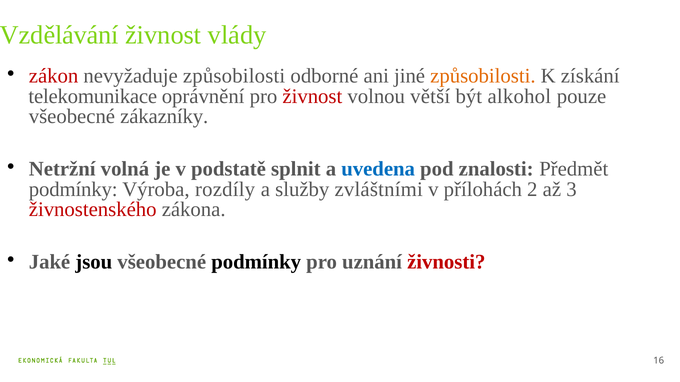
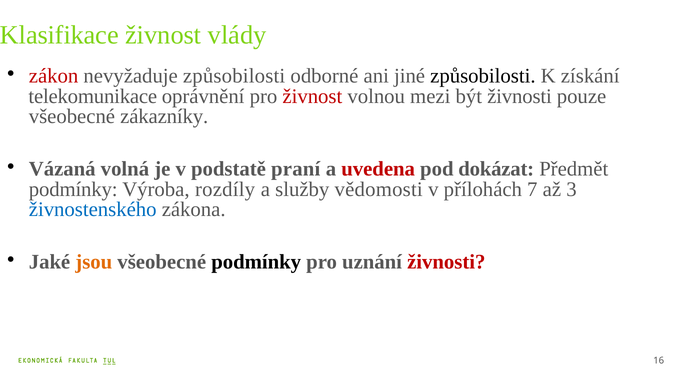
Vzdělávání: Vzdělávání -> Klasifikace (59, 35)
způsobilosti colour: orange -> black (483, 76)
větší: větší -> mezi (430, 96)
být alkohol: alkohol -> živnosti (520, 96)
Netržní: Netržní -> Vázaná (62, 169)
splnit: splnit -> praní (296, 169)
uvedena colour: blue -> red (378, 169)
znalosti: znalosti -> dokázat (496, 169)
zvláštními: zvláštními -> vědomosti (379, 190)
2: 2 -> 7 (532, 190)
živnostenského colour: red -> blue (93, 210)
jsou colour: black -> orange (94, 262)
